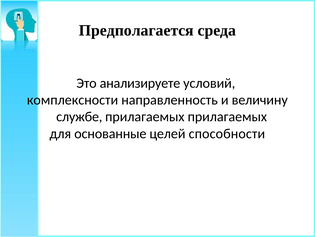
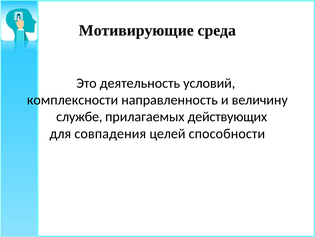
Предполагается: Предполагается -> Мотивирующие (136, 30)
анализируете: анализируете -> деятельность (140, 83)
прилагаемых прилагаемых: прилагаемых -> действующих (227, 116)
основанные: основанные -> совпадения (110, 133)
